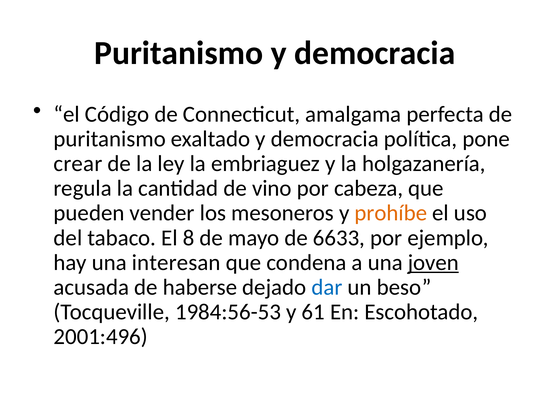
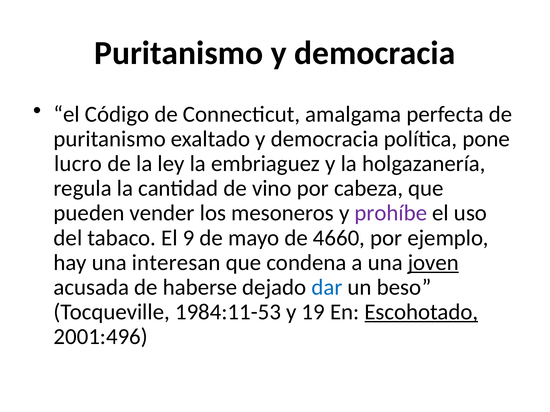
crear: crear -> lucro (78, 164)
prohíbe colour: orange -> purple (391, 213)
8: 8 -> 9 (189, 238)
6633: 6633 -> 4660 (339, 238)
1984:56-53: 1984:56-53 -> 1984:11-53 (228, 312)
61: 61 -> 19 (313, 312)
Escohotado underline: none -> present (421, 312)
